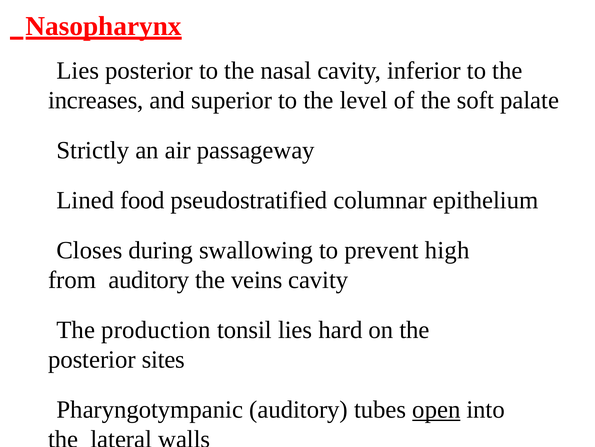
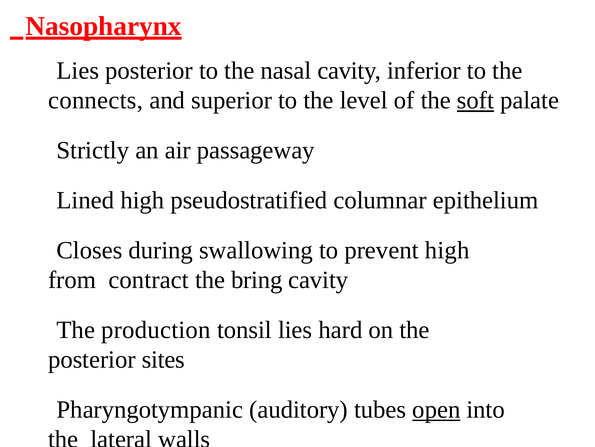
increases: increases -> connects (96, 100)
soft underline: none -> present (475, 100)
food: food -> high (142, 200)
from auditory: auditory -> contract (149, 280)
veins: veins -> bring (257, 280)
